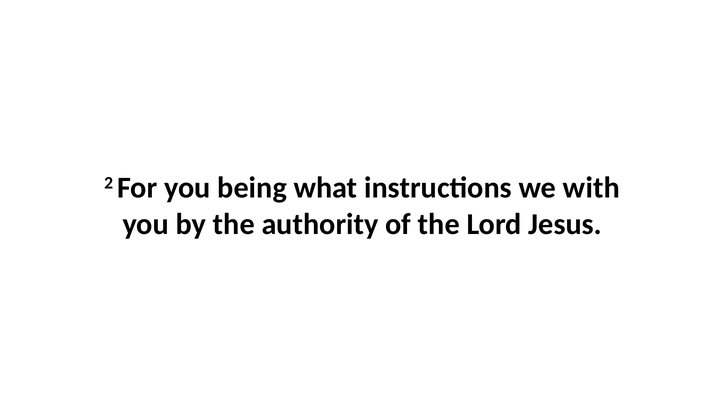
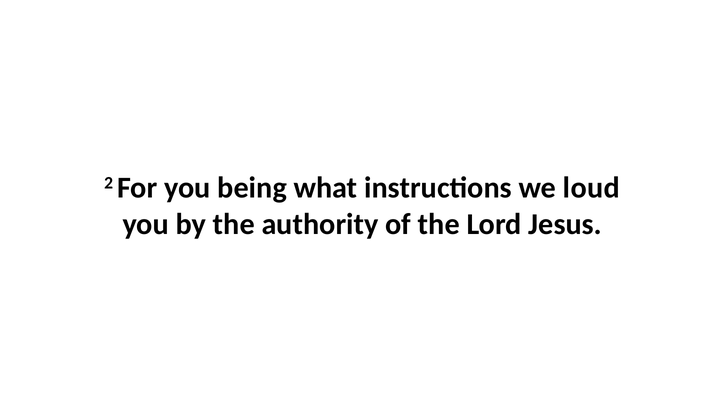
with: with -> loud (591, 188)
